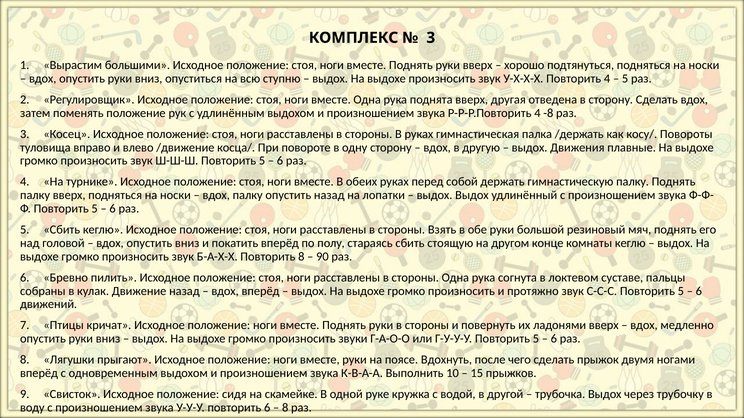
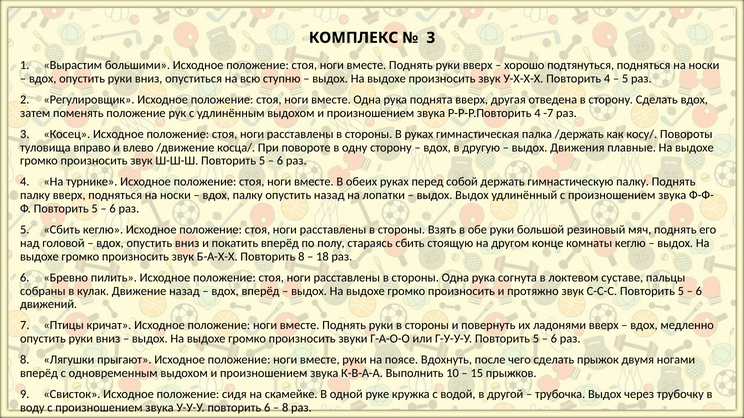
-8: -8 -> -7 (548, 113)
90: 90 -> 18 (322, 257)
